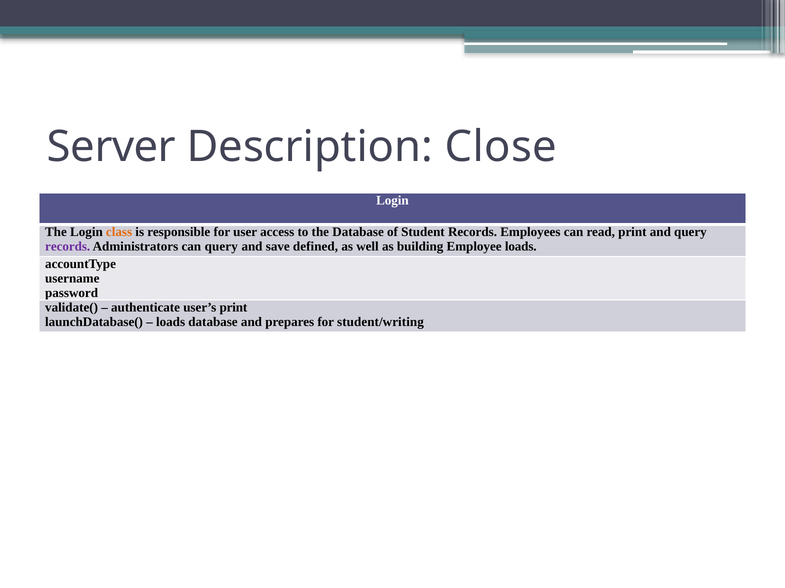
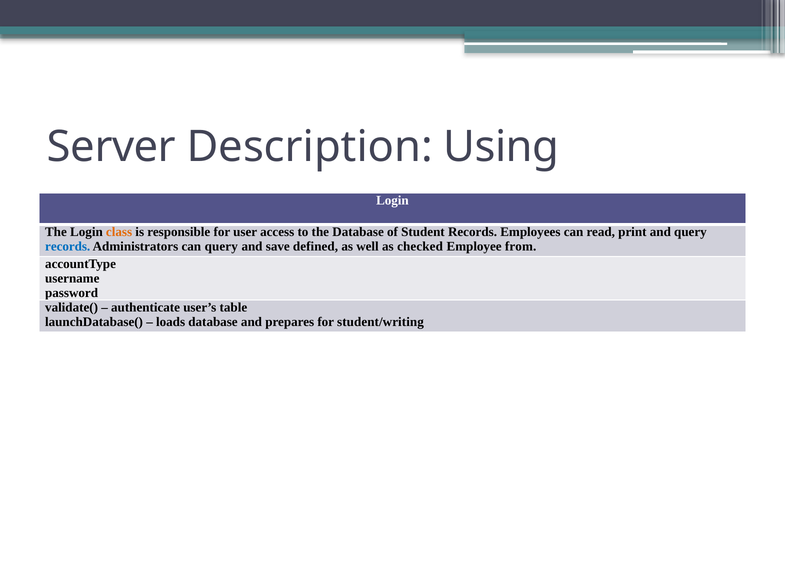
Close: Close -> Using (501, 147)
records colour: purple -> blue (68, 247)
building: building -> checked (420, 247)
Employee loads: loads -> from (521, 247)
user’s print: print -> table (233, 308)
